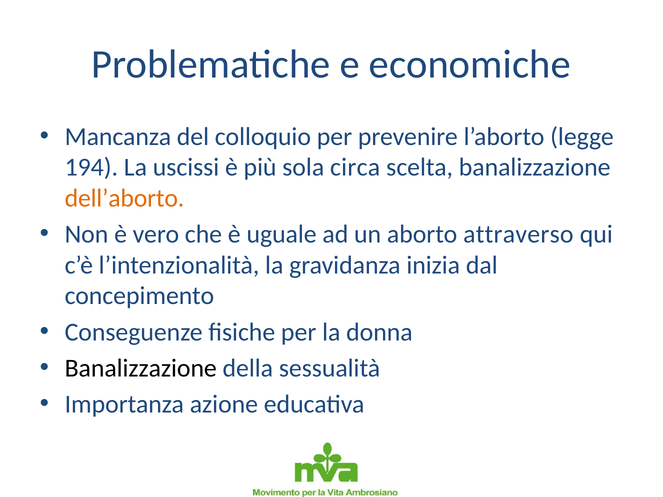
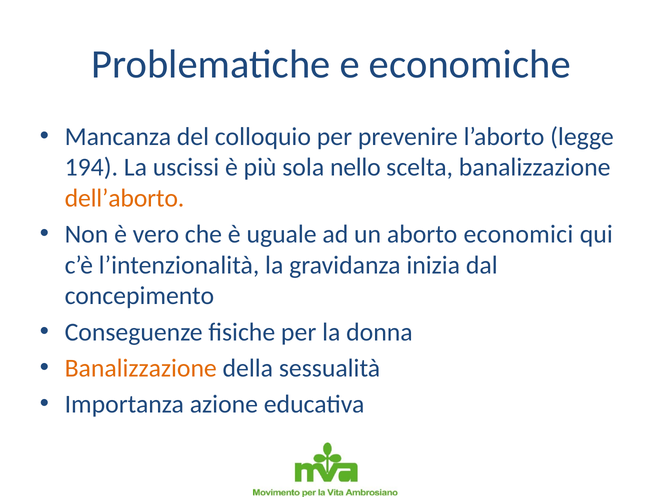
circa: circa -> nello (355, 167)
attraverso: attraverso -> economici (518, 234)
Banalizzazione colour: black -> orange (141, 368)
